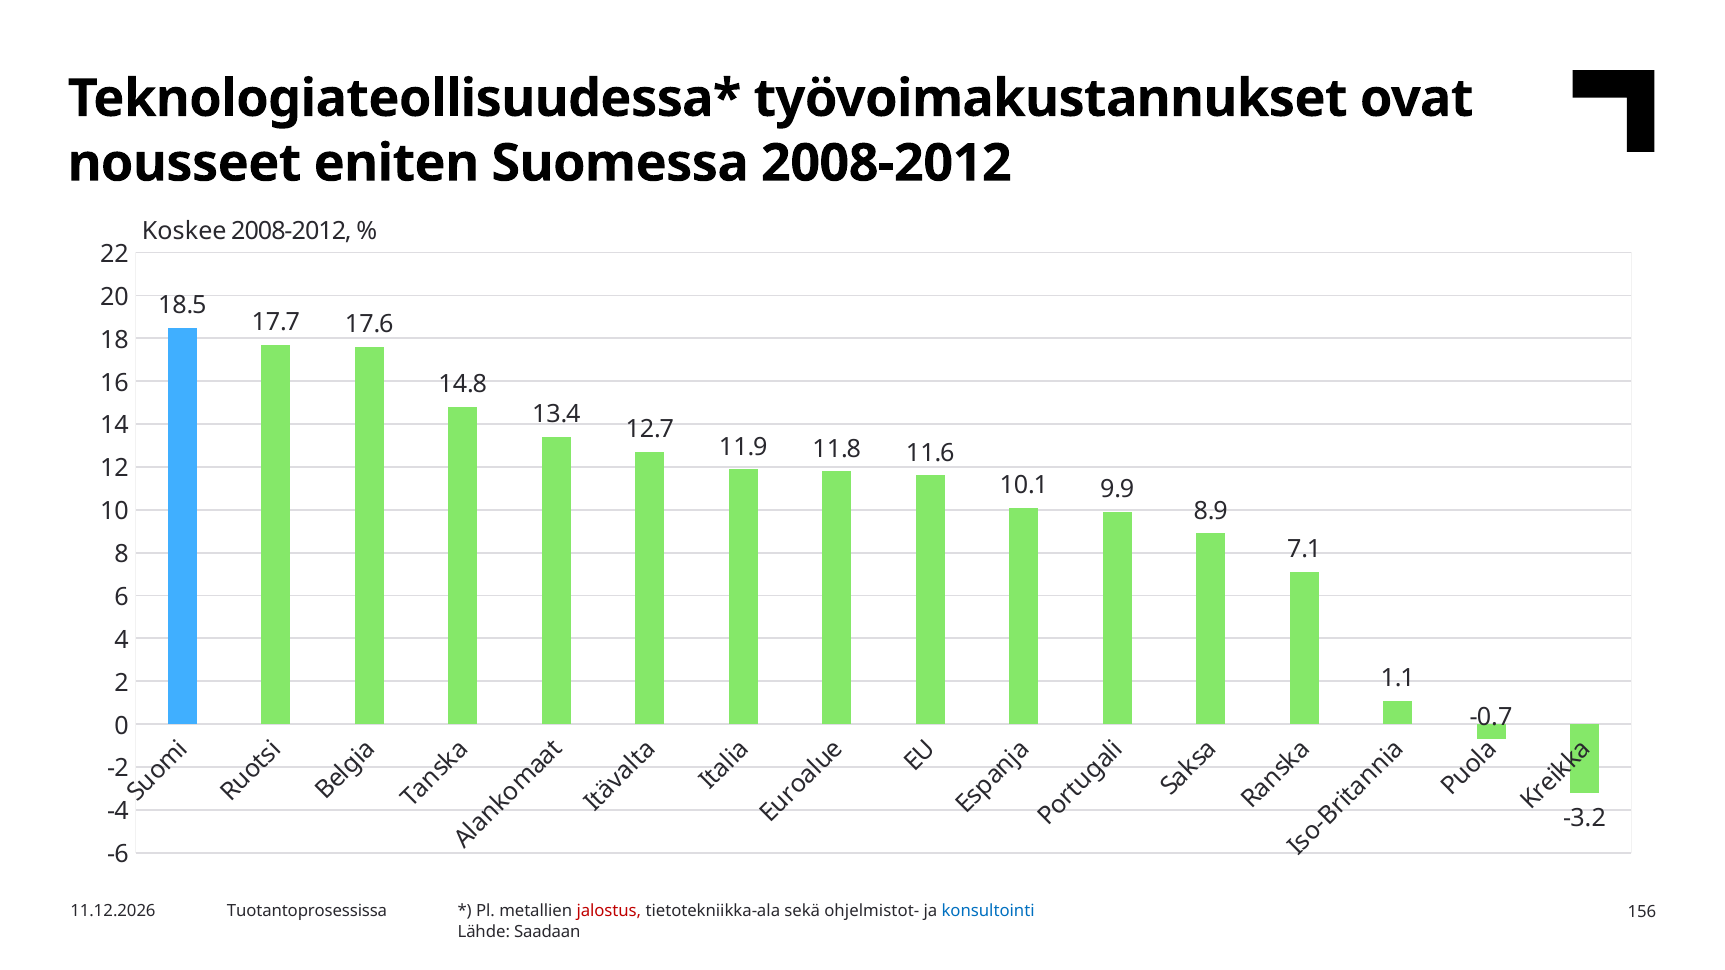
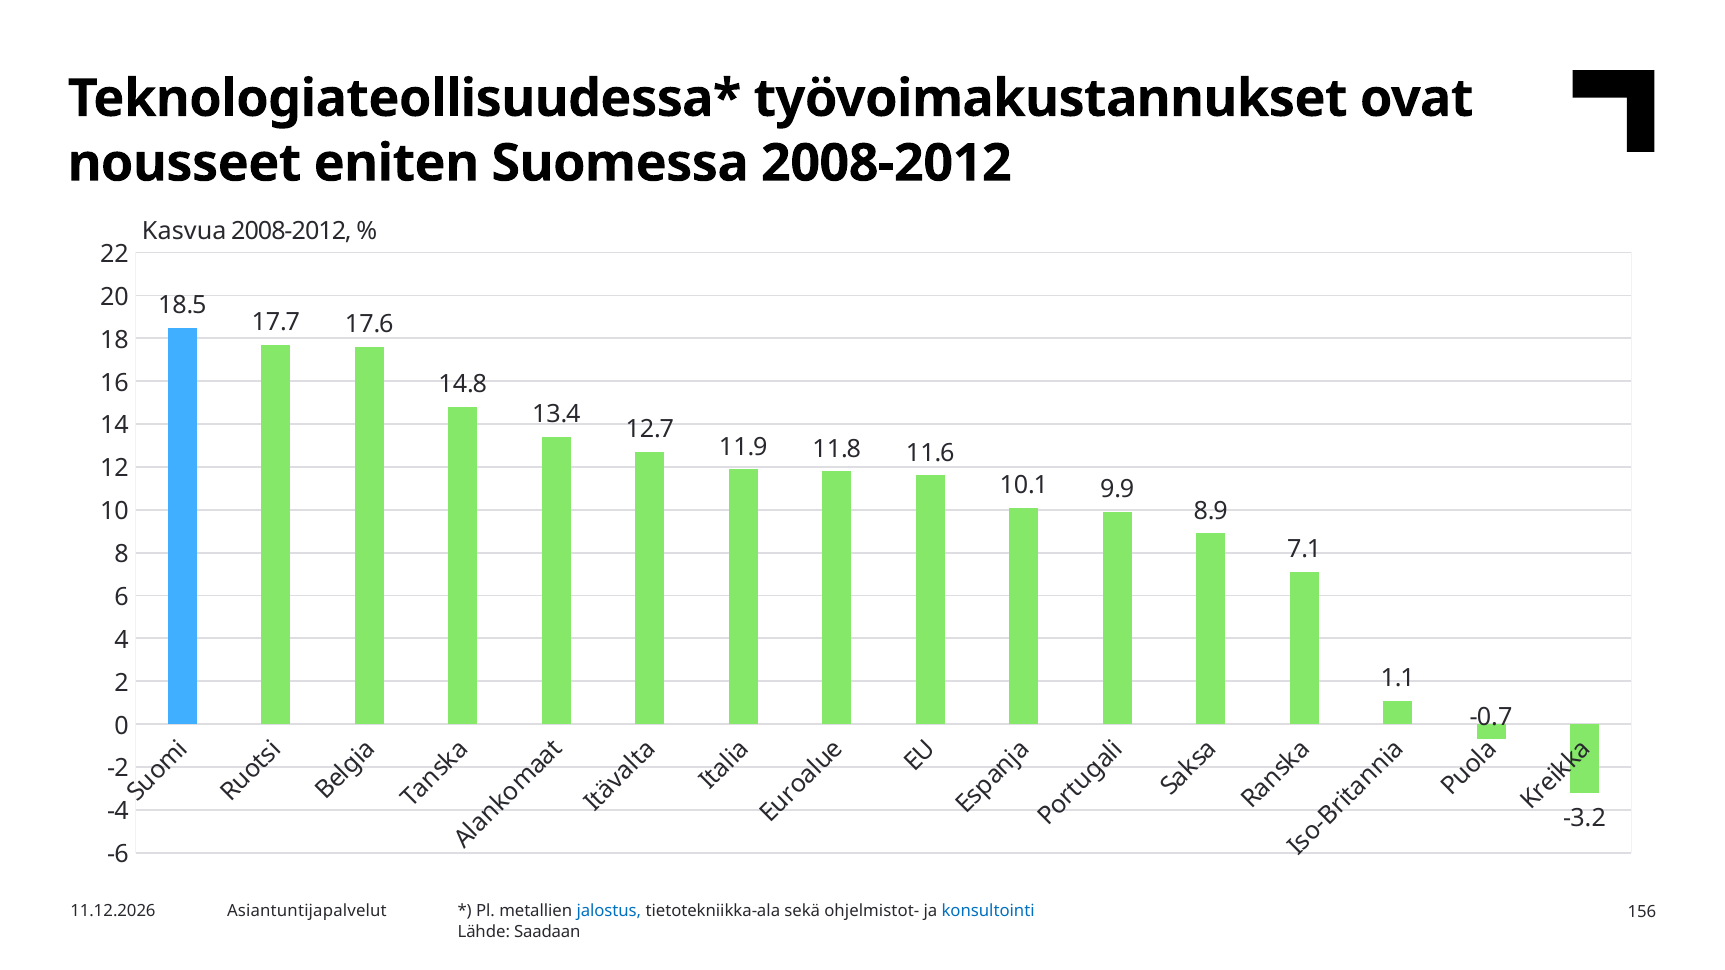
Koskee: Koskee -> Kasvua (184, 232)
Tuotantoprosessissa: Tuotantoprosessissa -> Asiantuntijapalvelut (307, 912)
jalostus colour: red -> blue (609, 912)
